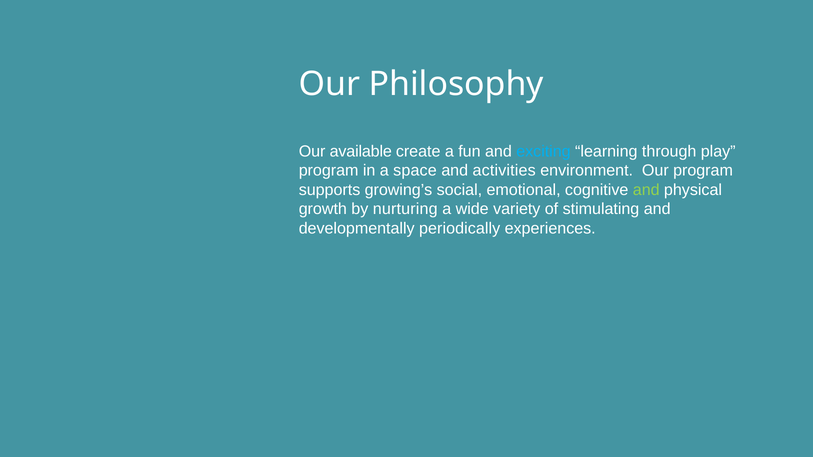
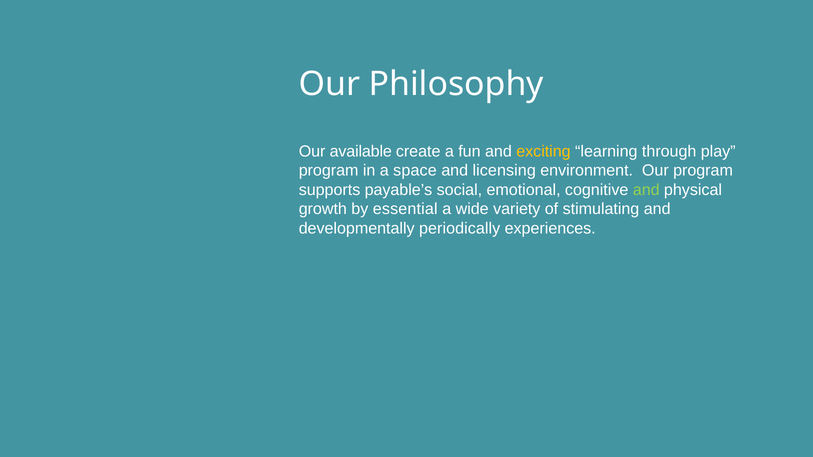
exciting colour: light blue -> yellow (543, 151)
activities: activities -> licensing (504, 171)
growing’s: growing’s -> payable’s (398, 190)
nurturing: nurturing -> essential (405, 209)
